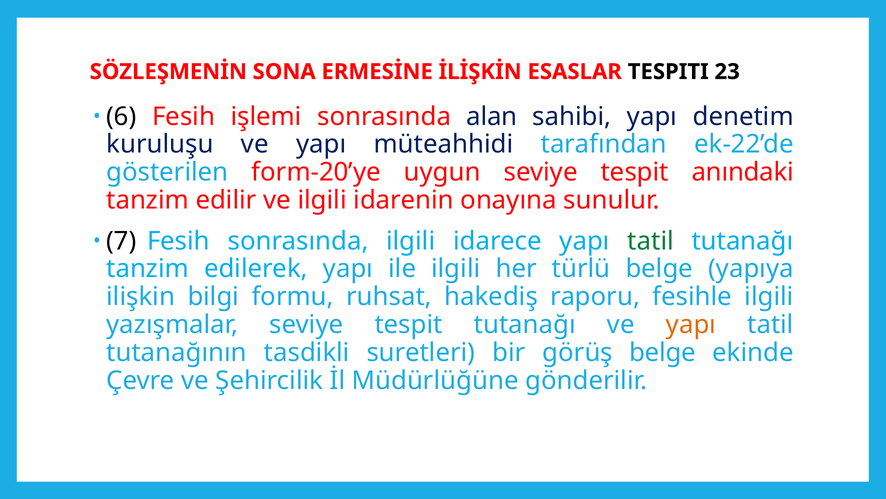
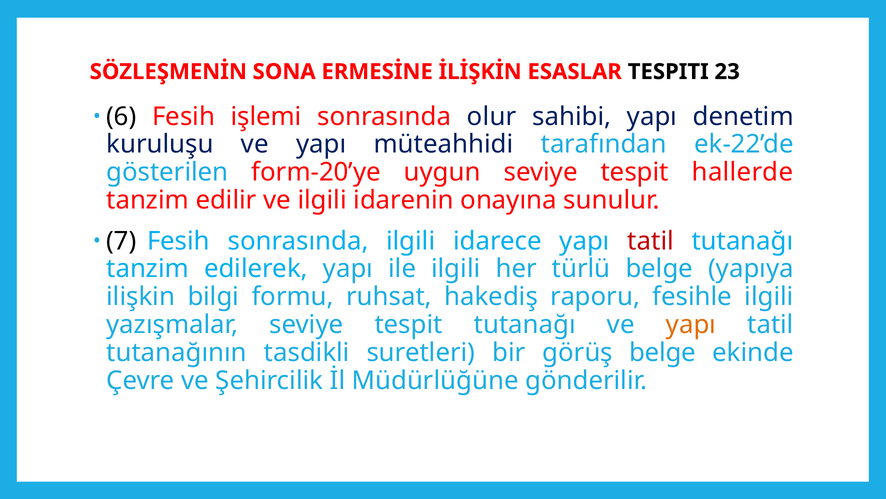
alan: alan -> olur (492, 116)
anındaki: anındaki -> hallerde (743, 172)
tatil colour: green -> red (651, 241)
